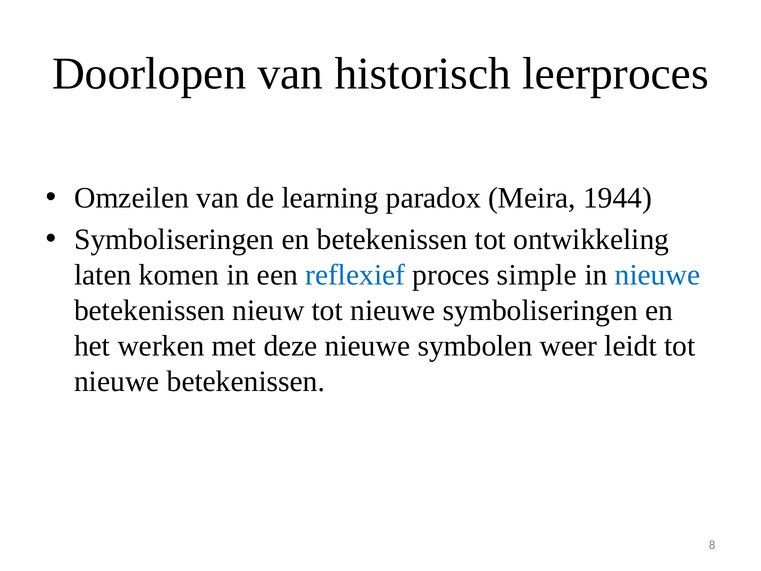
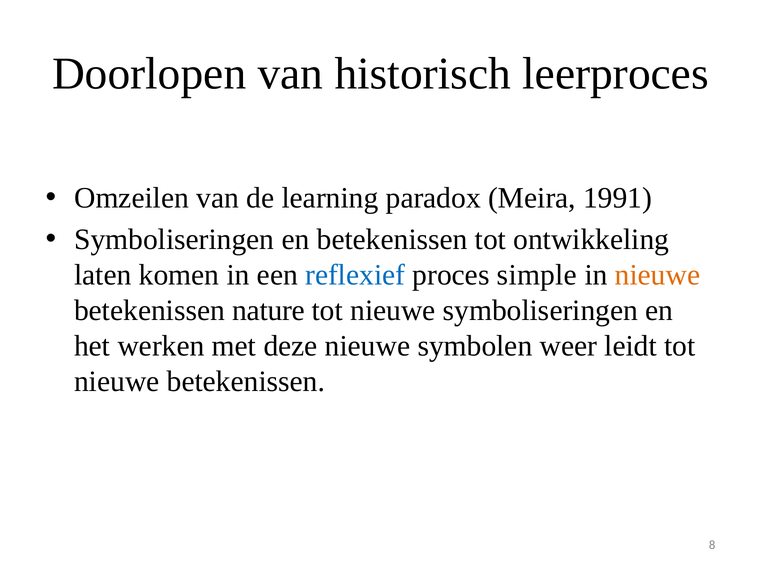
1944: 1944 -> 1991 (618, 198)
nieuwe colour: blue -> orange (658, 275)
nieuw: nieuw -> nature (268, 310)
